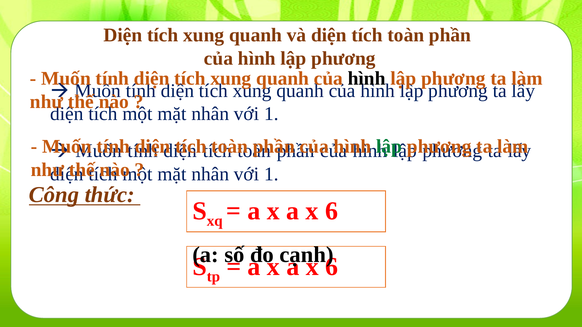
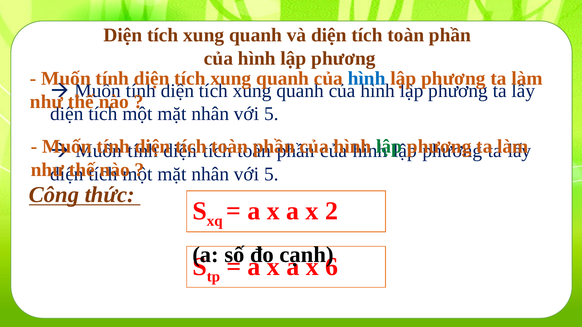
hình colour: black -> blue (367, 79)
1: 1 -> 5 (271, 114)
1: 1 -> 5 (271, 174)
6: 6 -> 2 (332, 211)
